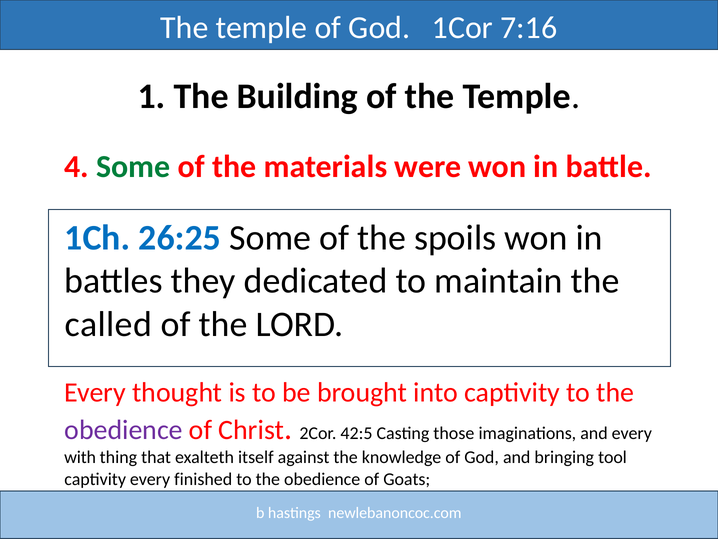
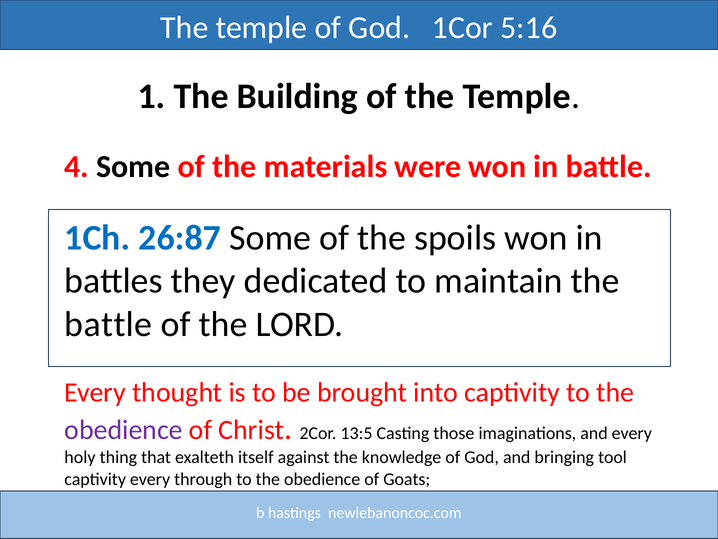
7:16: 7:16 -> 5:16 (529, 28)
Some colour: green -> black (133, 167)
26:25: 26:25 -> 26:87 (180, 238)
called: called -> battle (108, 324)
42:5: 42:5 -> 13:5 (357, 433)
with: with -> holy (80, 457)
finished: finished -> through (203, 479)
